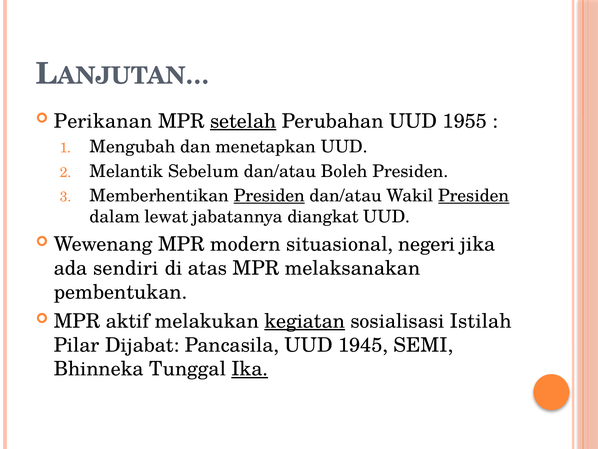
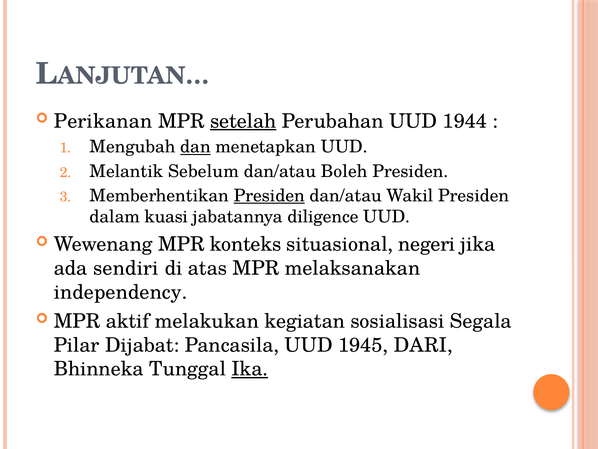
1955: 1955 -> 1944 (465, 121)
dan underline: none -> present (195, 147)
Presiden underline: present -> none (474, 196)
lewat: lewat -> kuasi (166, 216)
diangkat: diangkat -> diligence (323, 216)
modern: modern -> konteks (245, 244)
pembentukan: pembentukan -> independency (121, 292)
kegiatan underline: present -> none (305, 321)
Istilah: Istilah -> Segala (481, 321)
SEMI: SEMI -> DARI (423, 345)
